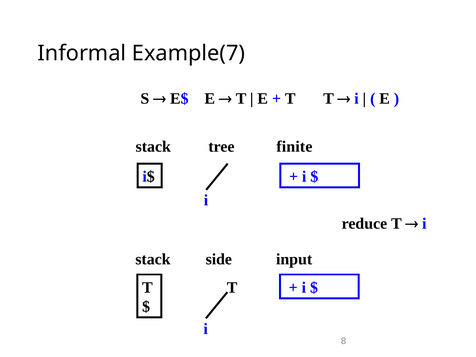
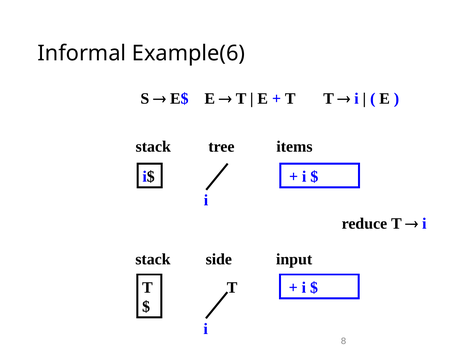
Example(7: Example(7 -> Example(6 (188, 53)
finite: finite -> items (294, 147)
